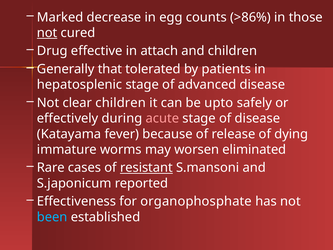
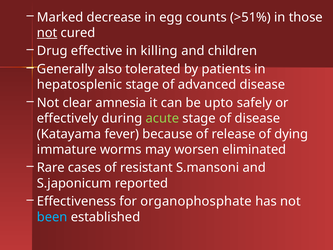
>86%: >86% -> >51% (250, 17)
attach: attach -> killing (159, 51)
that: that -> also (110, 69)
clear children: children -> amnesia (121, 103)
acute colour: pink -> light green (162, 118)
resistant underline: present -> none (146, 168)
